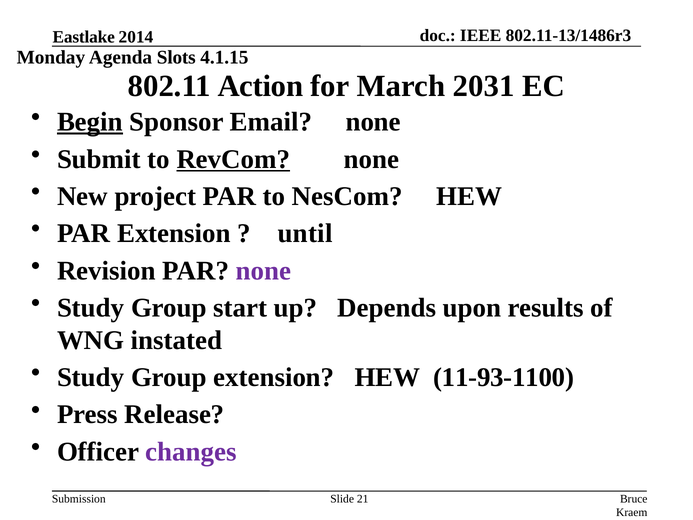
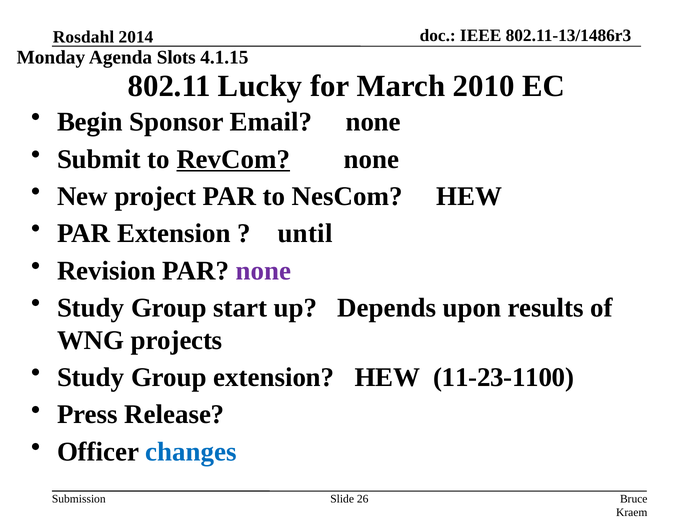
Eastlake: Eastlake -> Rosdahl (84, 37)
Action: Action -> Lucky (260, 86)
2031: 2031 -> 2010 (484, 86)
Begin underline: present -> none (90, 122)
instated: instated -> projects (177, 340)
11-93-1100: 11-93-1100 -> 11-23-1100 (504, 377)
changes colour: purple -> blue (191, 452)
21: 21 -> 26 (363, 498)
